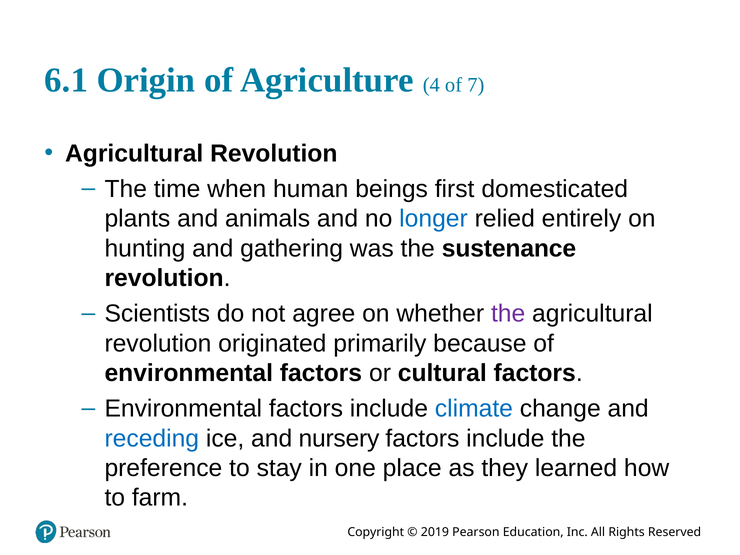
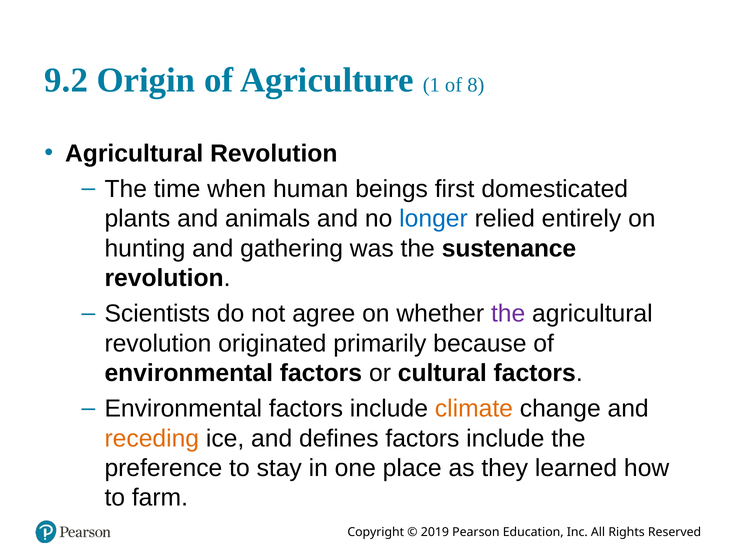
6.1: 6.1 -> 9.2 (66, 80)
4: 4 -> 1 (431, 85)
7: 7 -> 8 (476, 85)
climate colour: blue -> orange (474, 409)
receding colour: blue -> orange (152, 438)
nursery: nursery -> defines (339, 438)
